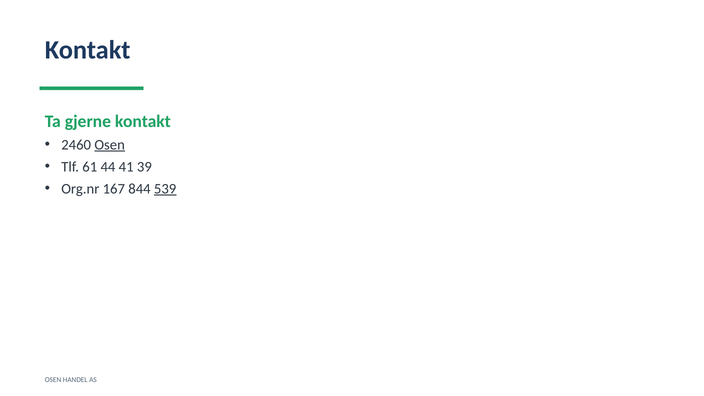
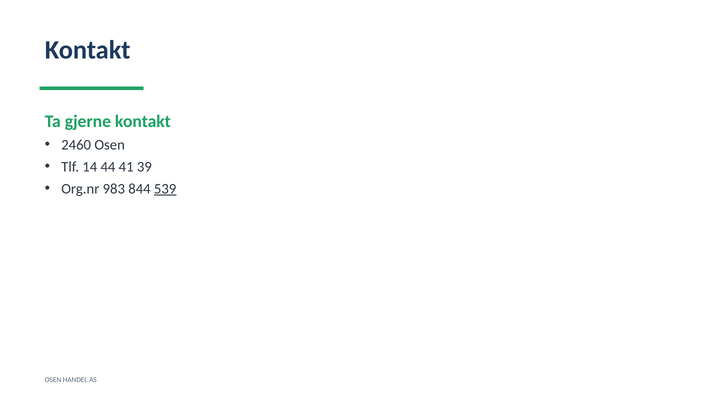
Osen underline: present -> none (110, 145)
61: 61 -> 14 (90, 167)
167: 167 -> 983 (114, 189)
